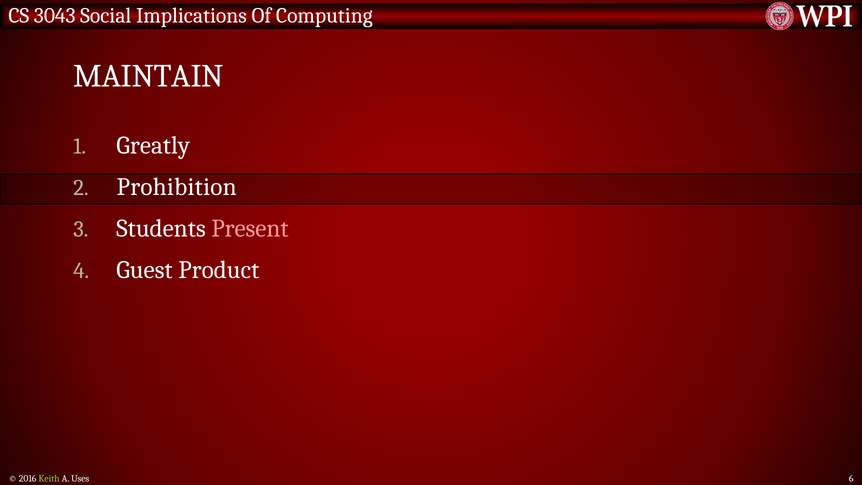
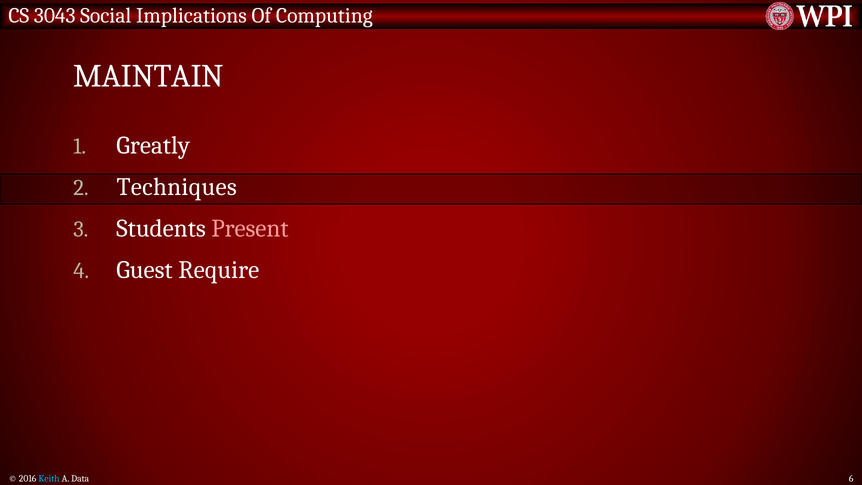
Prohibition: Prohibition -> Techniques (177, 187)
Product: Product -> Require (219, 270)
Keith colour: light green -> light blue (49, 479)
Uses: Uses -> Data (80, 479)
